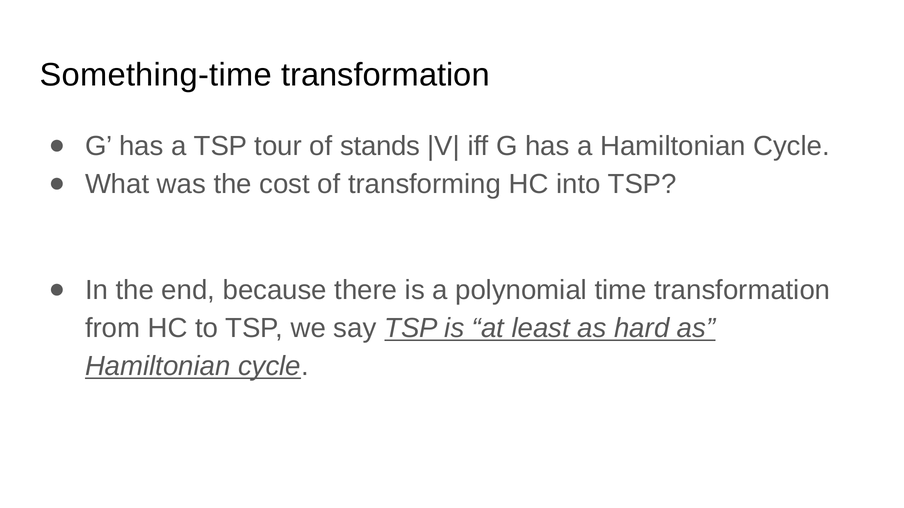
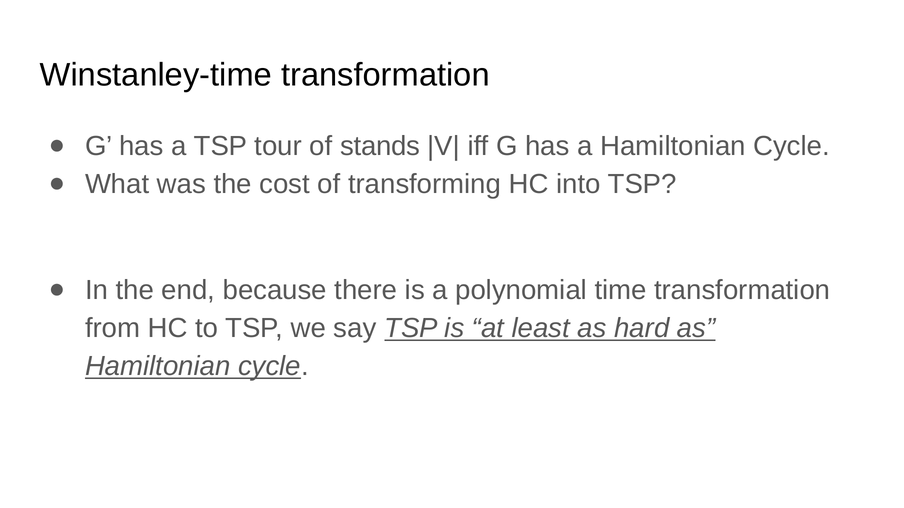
Something-time: Something-time -> Winstanley-time (156, 75)
